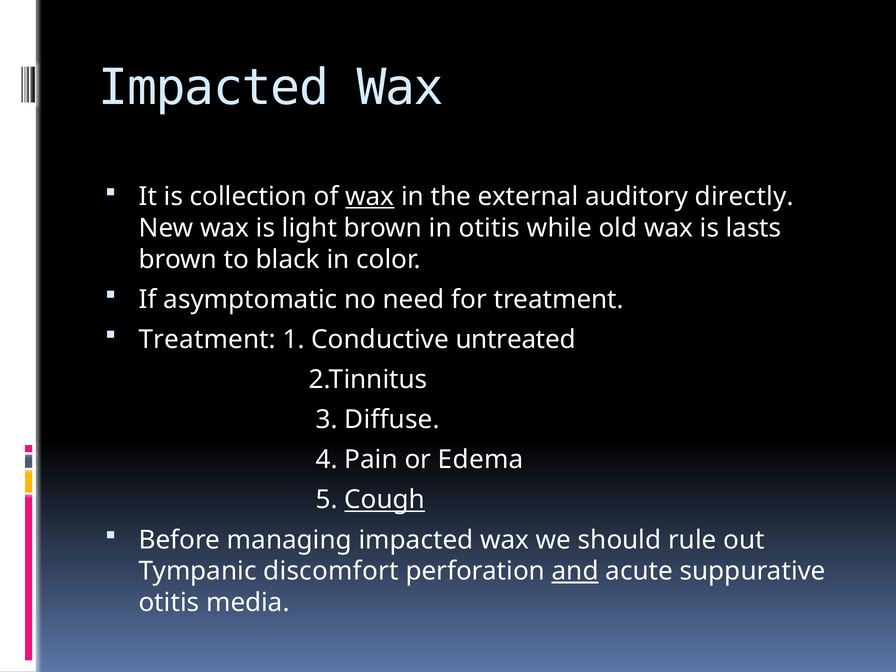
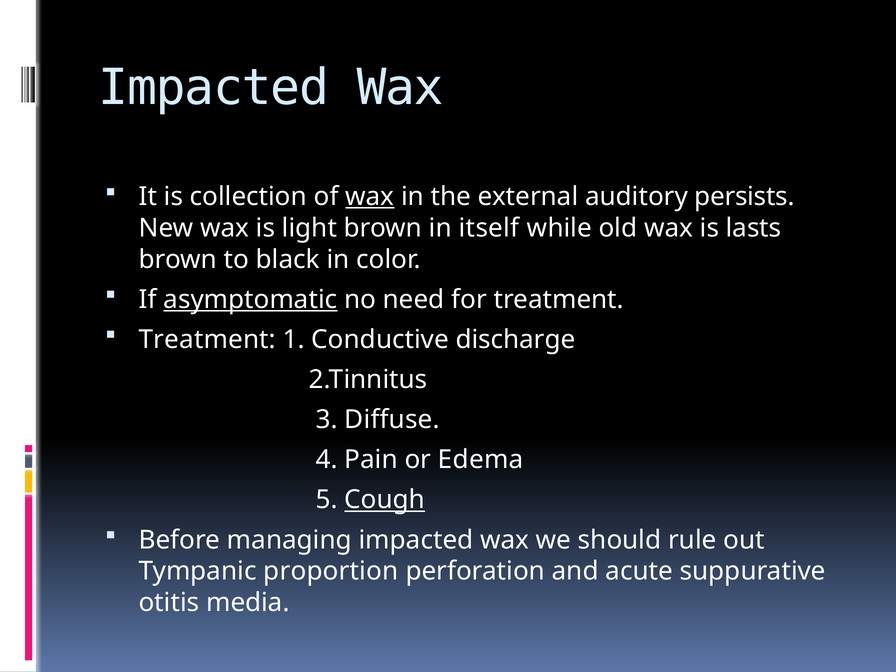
directly: directly -> persists (744, 197)
in otitis: otitis -> itself (489, 228)
asymptomatic underline: none -> present (250, 299)
untreated: untreated -> discharge (515, 340)
discomfort: discomfort -> proportion (331, 571)
and underline: present -> none (575, 571)
